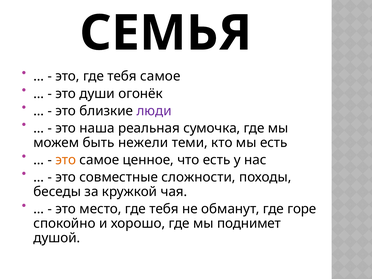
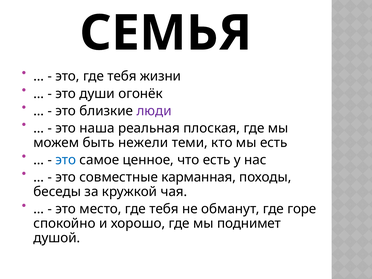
тебя самое: самое -> жизни (160, 76)
сумочка: сумочка -> плоская (212, 128)
это colour: orange -> blue (66, 160)
сложности: сложности -> карманная (199, 177)
